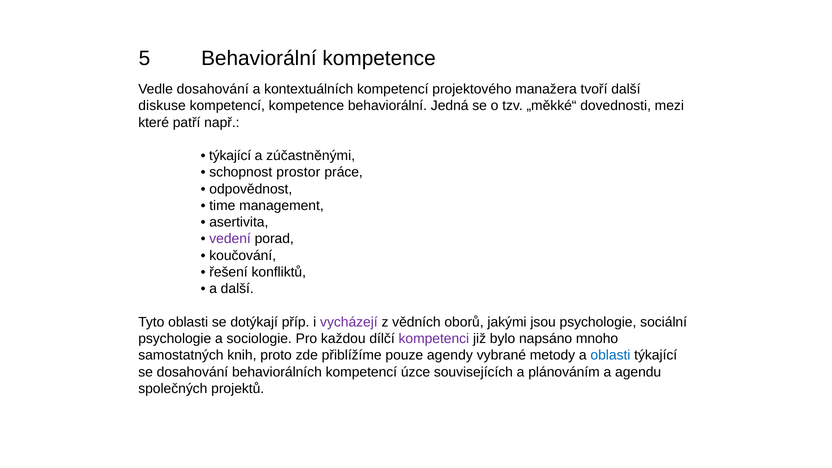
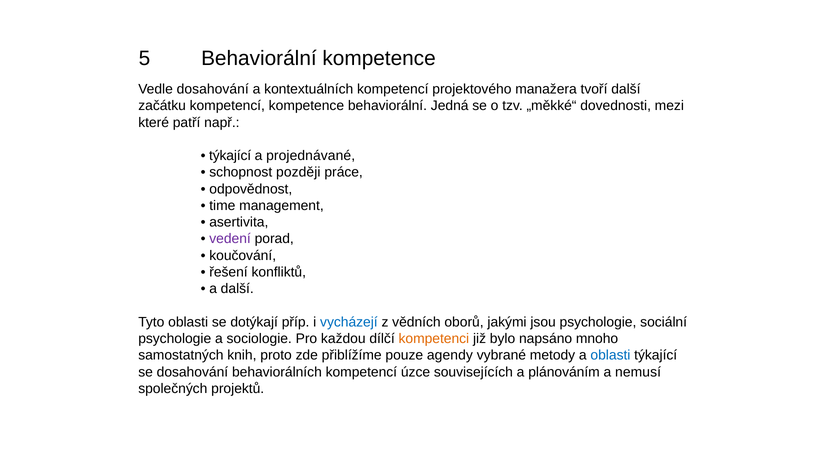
diskuse: diskuse -> začátku (162, 106)
zúčastněnými: zúčastněnými -> projednávané (311, 156)
prostor: prostor -> později (298, 172)
vycházejí colour: purple -> blue (349, 322)
kompetenci colour: purple -> orange (434, 339)
agendu: agendu -> nemusí (638, 372)
